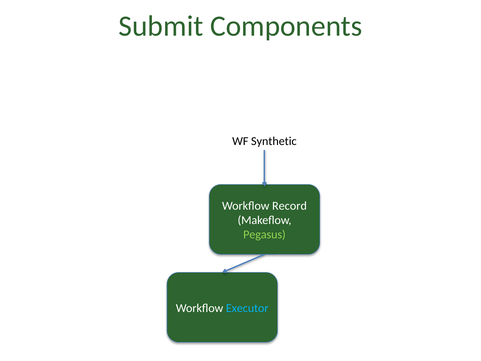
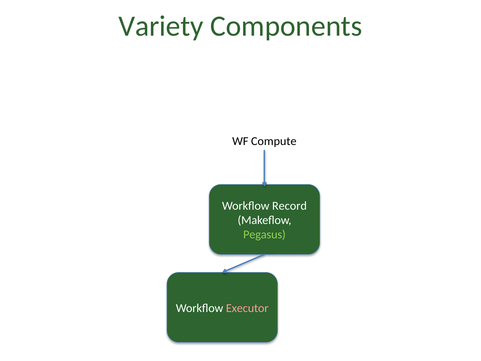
Submit: Submit -> Variety (161, 26)
Synthetic: Synthetic -> Compute (274, 141)
Executor colour: light blue -> pink (247, 308)
